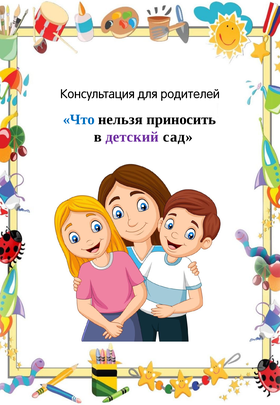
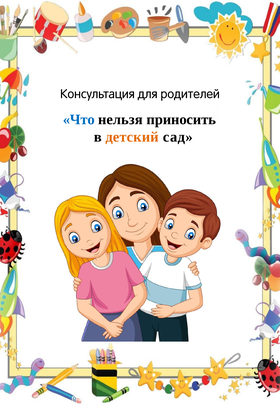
детский colour: purple -> orange (132, 137)
